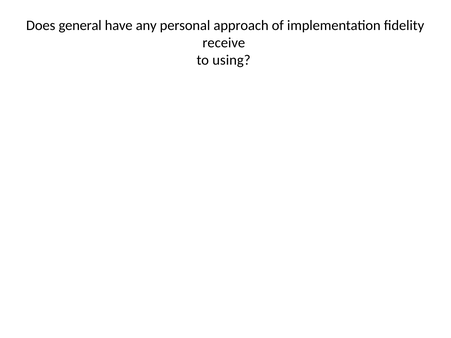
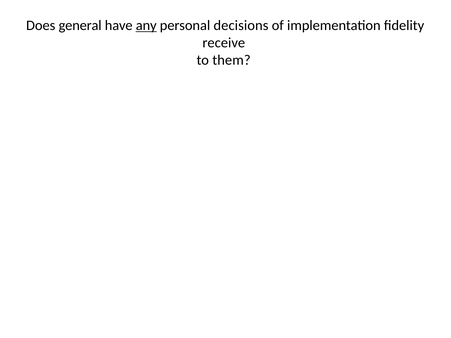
any underline: none -> present (146, 25)
approach: approach -> decisions (241, 25)
using: using -> them (231, 60)
